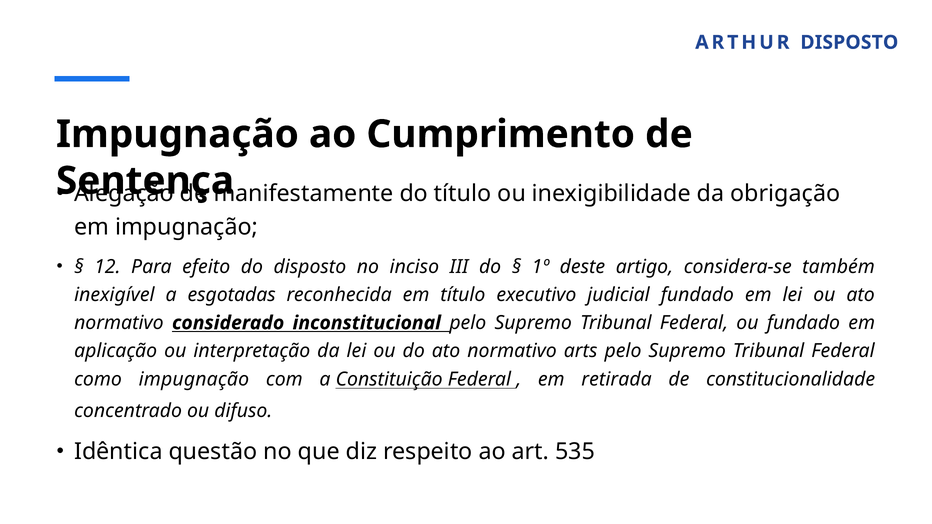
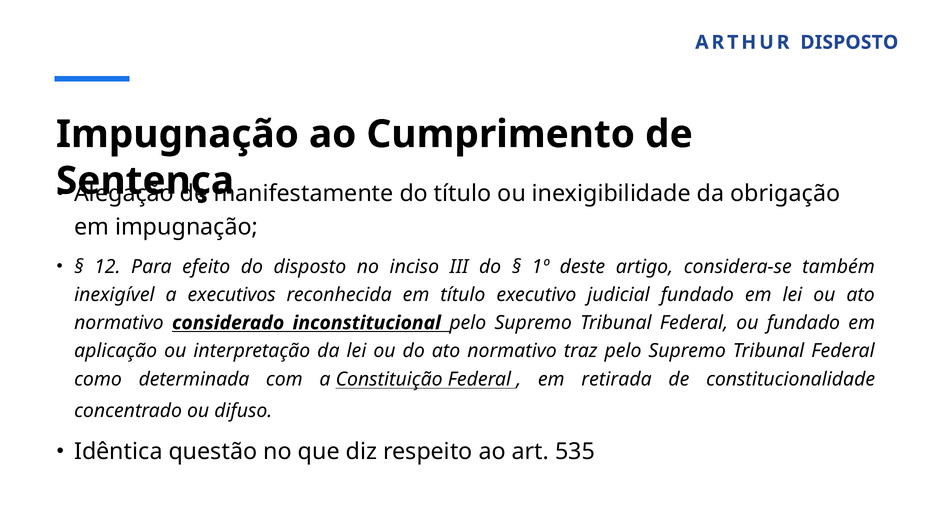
esgotadas: esgotadas -> executivos (232, 295)
arts: arts -> traz (581, 351)
como impugnação: impugnação -> determinada (194, 380)
